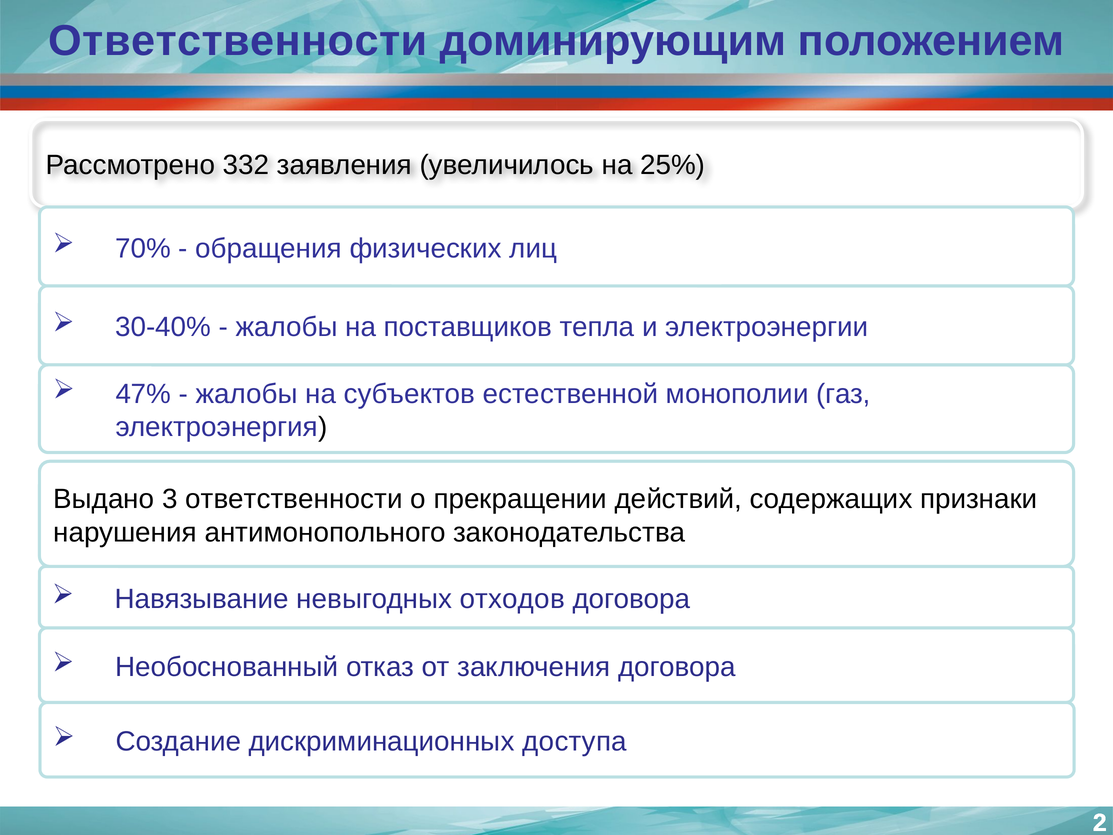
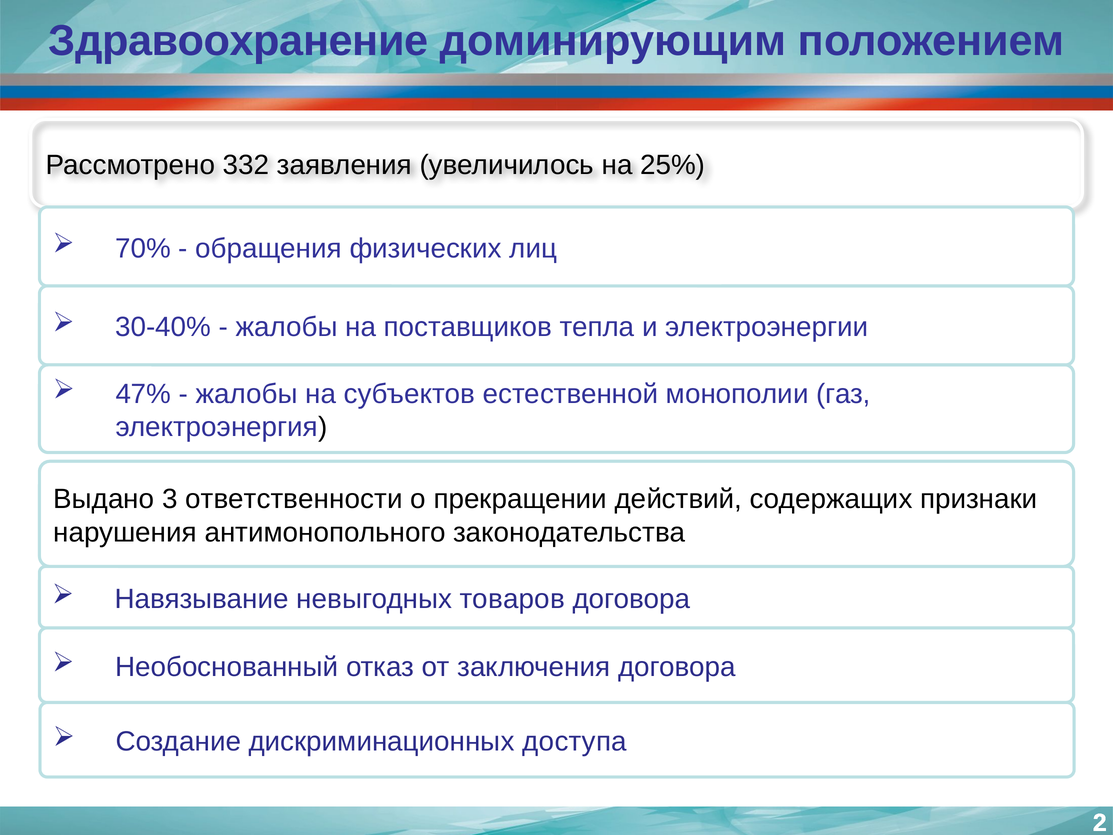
Ответственности: Ответственности -> Здравоохранение (238, 41)
отходов: отходов -> товаров (512, 599)
